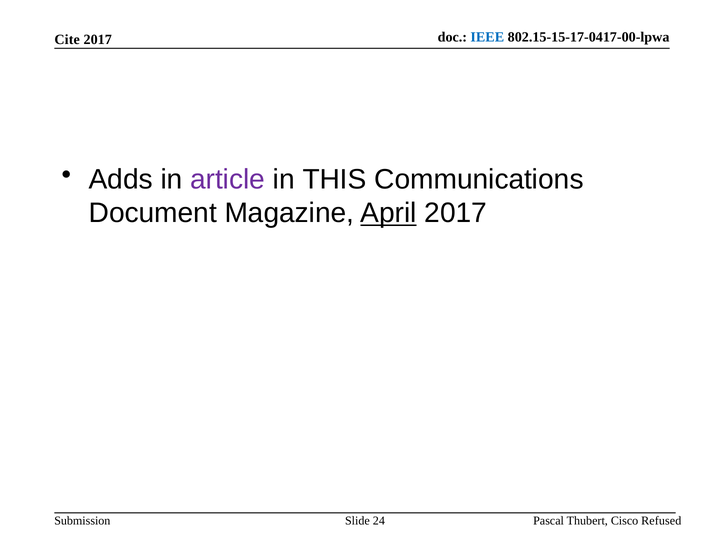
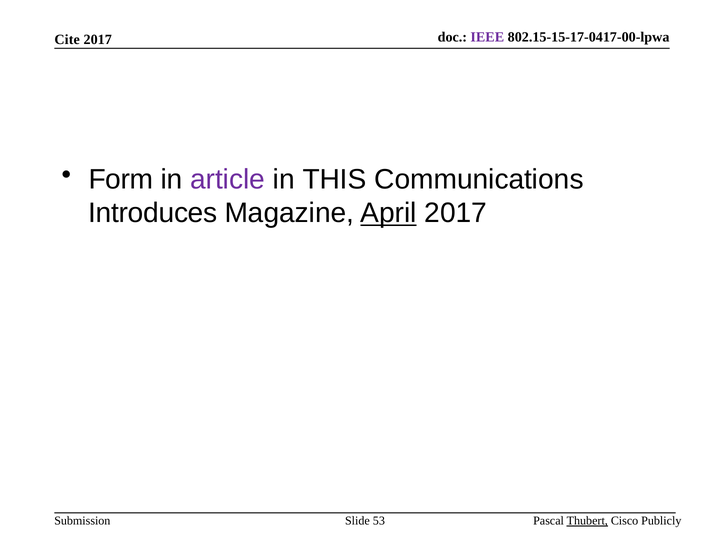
IEEE colour: blue -> purple (487, 37)
Adds: Adds -> Form (121, 179)
Document: Document -> Introduces (153, 213)
Thubert underline: none -> present (587, 521)
Refused: Refused -> Publicly (661, 521)
24: 24 -> 53 (379, 521)
